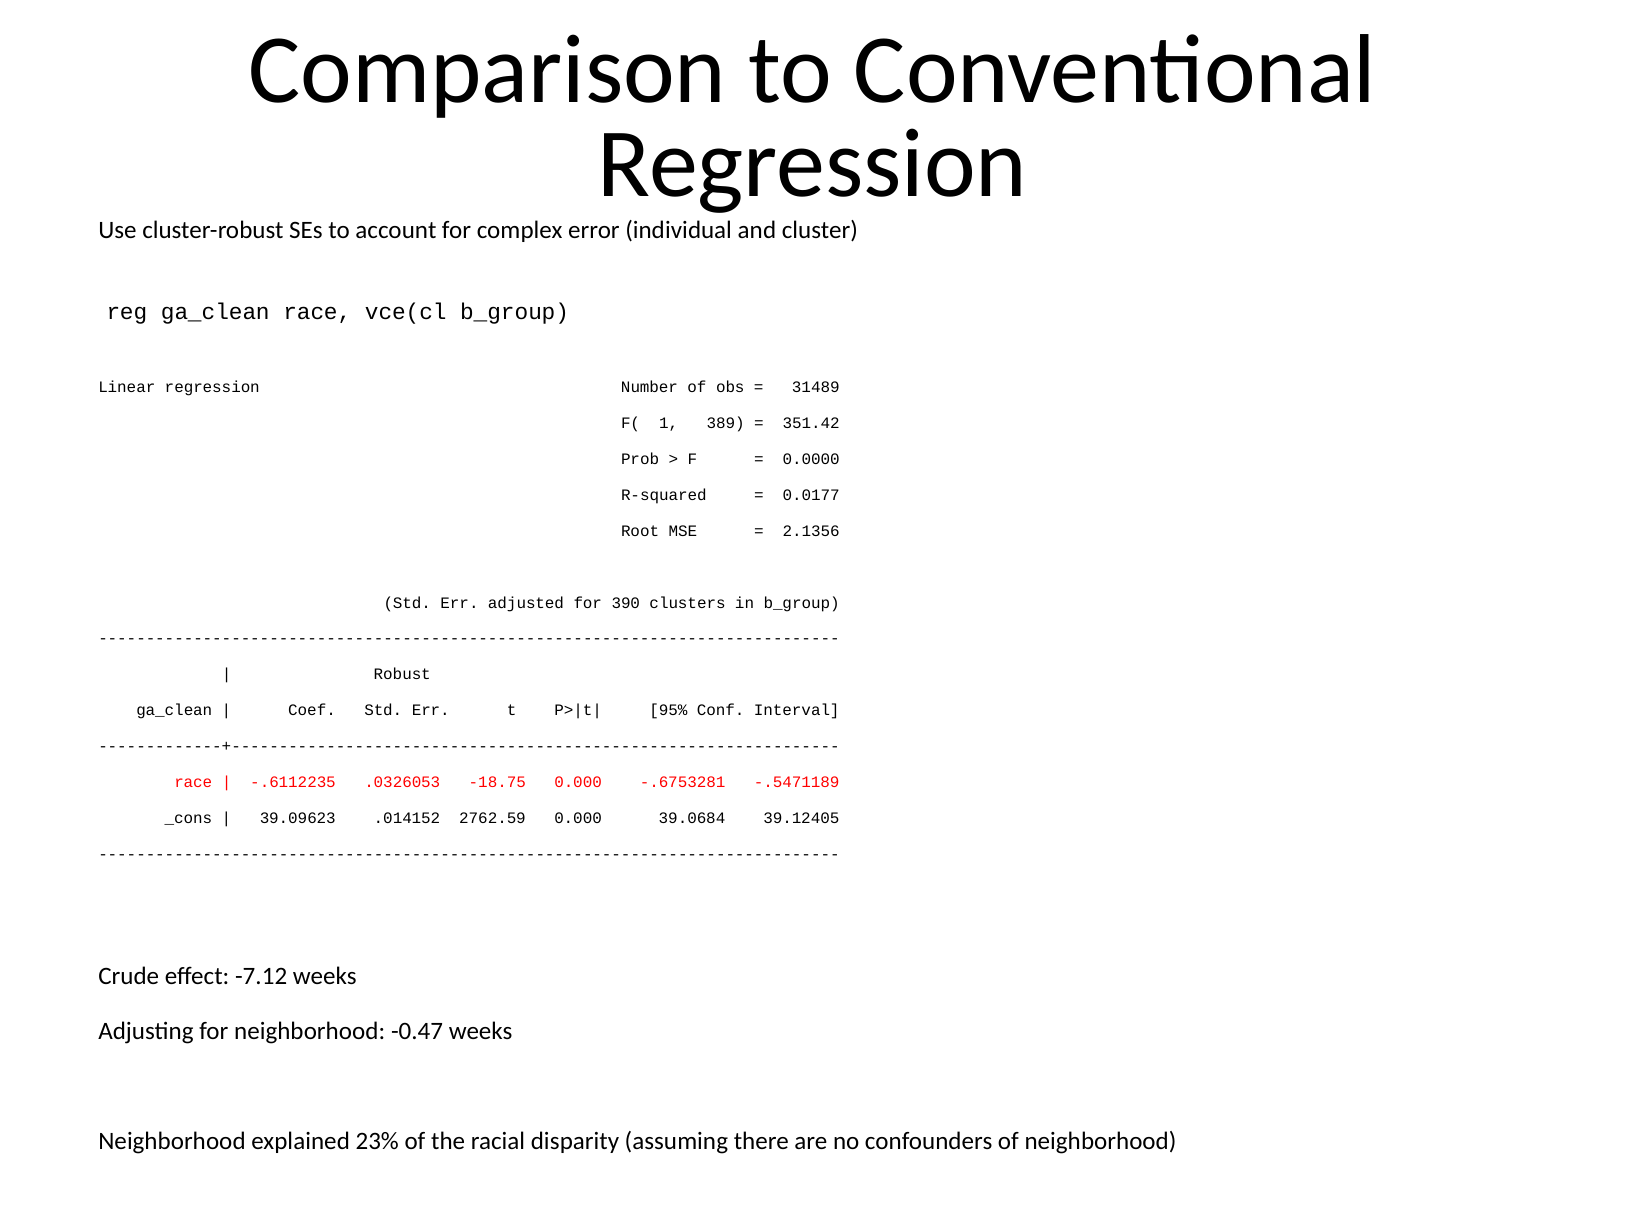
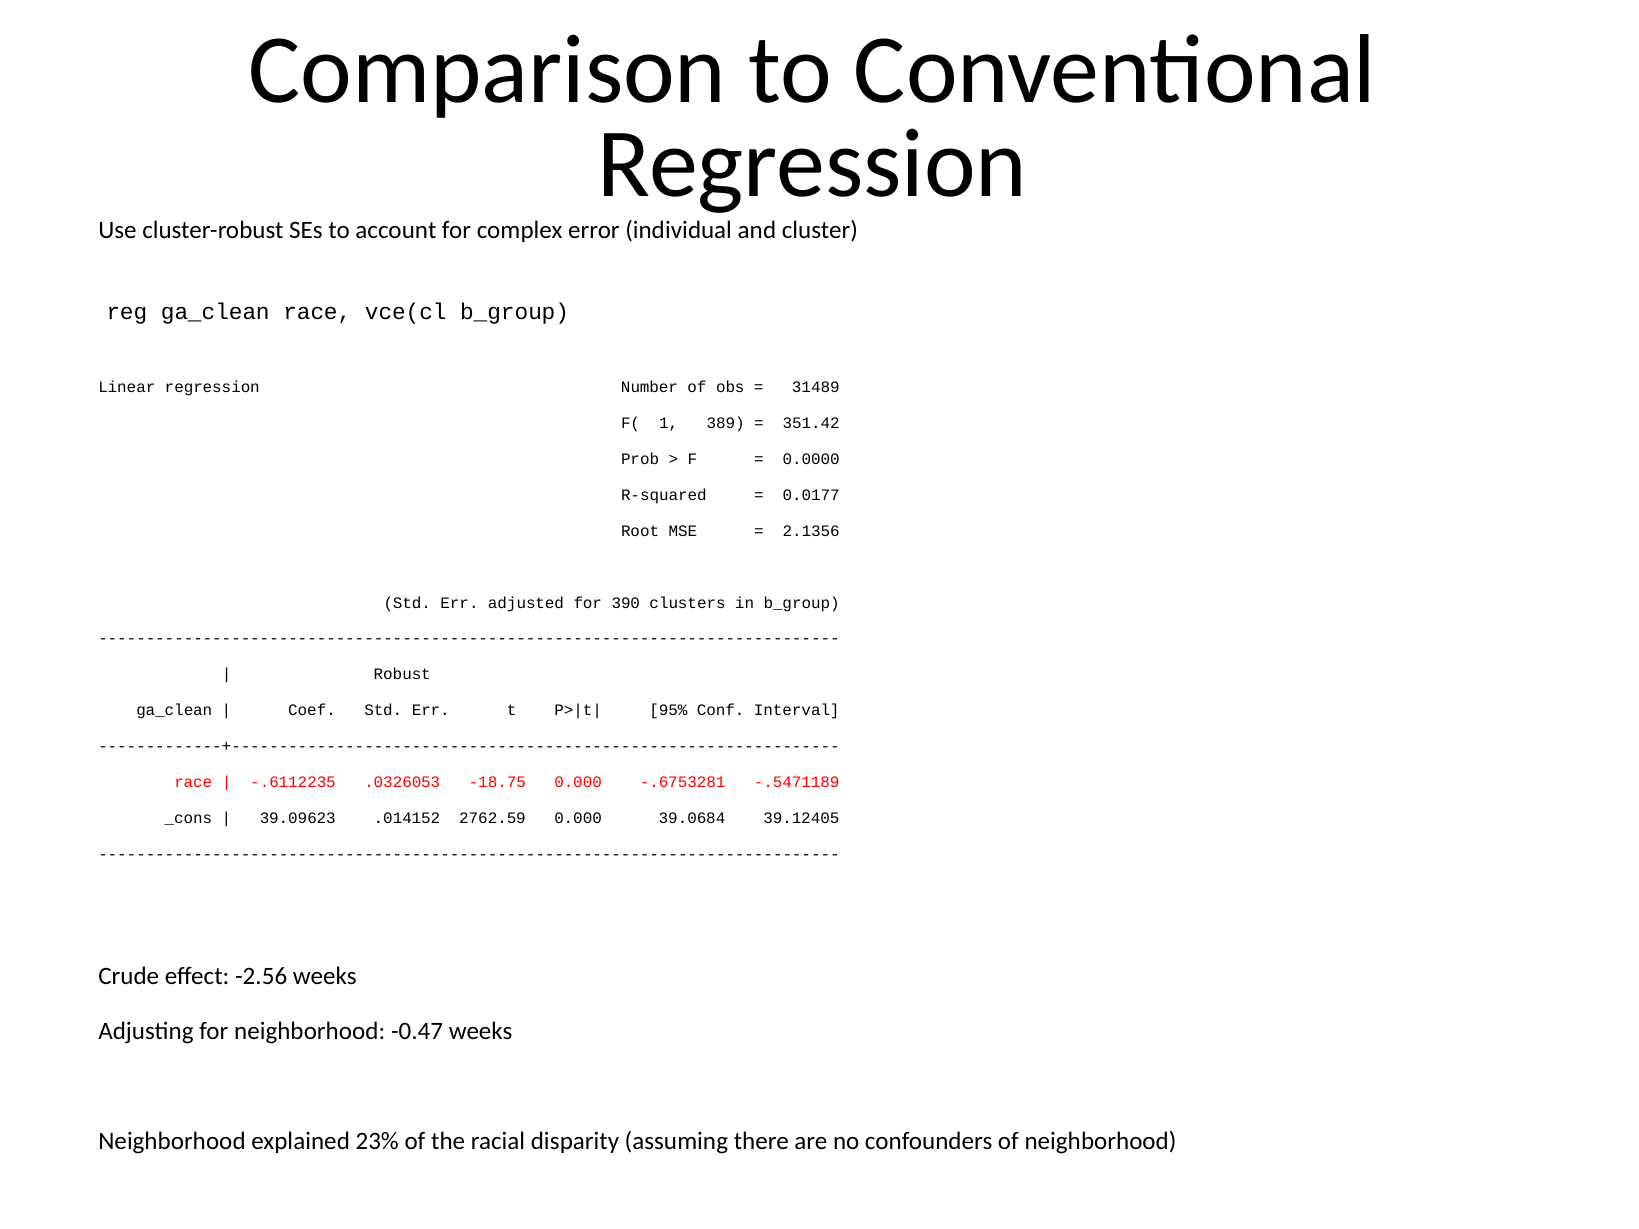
-7.12: -7.12 -> -2.56 (261, 977)
